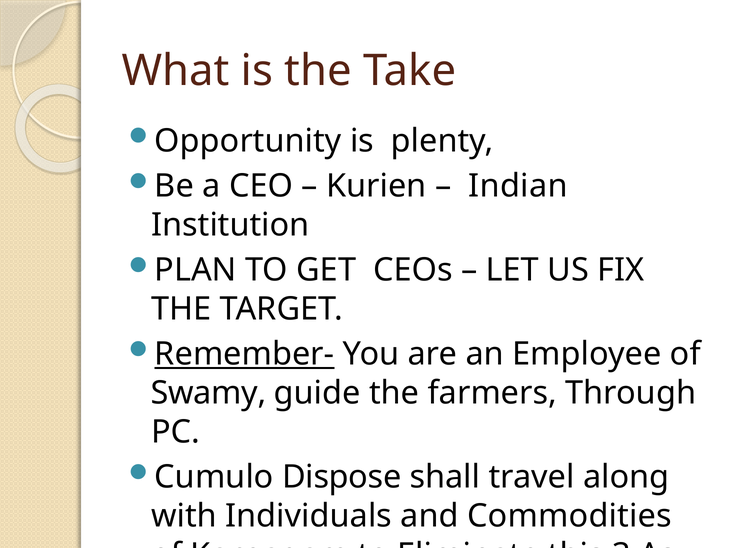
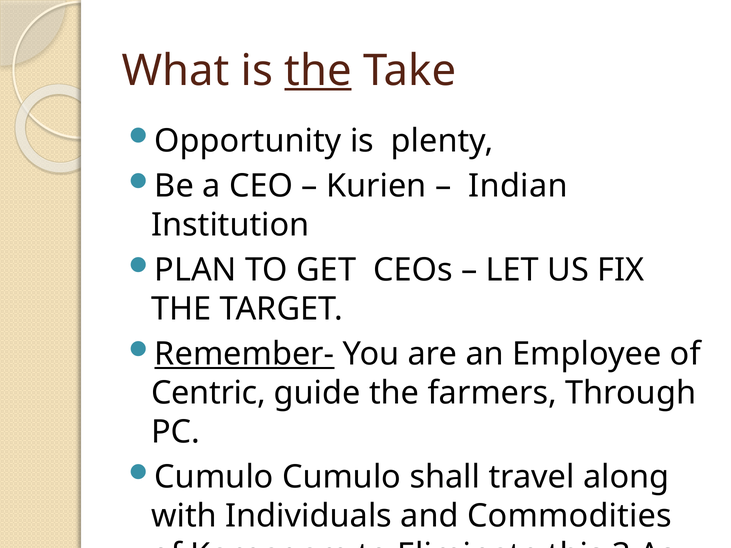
the underline: none -> present (318, 71)
Swamy: Swamy -> Centric (208, 393)
Cumulo Dispose: Dispose -> Cumulo (342, 477)
